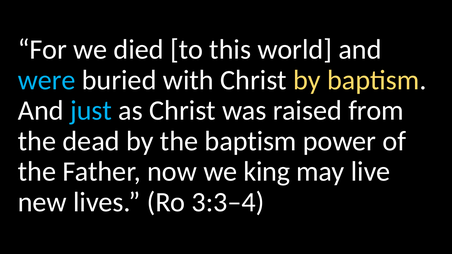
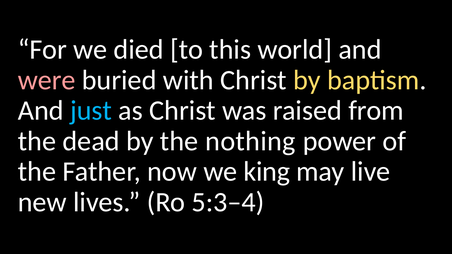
were colour: light blue -> pink (47, 80)
the baptism: baptism -> nothing (250, 141)
3:3–4: 3:3–4 -> 5:3–4 (228, 202)
